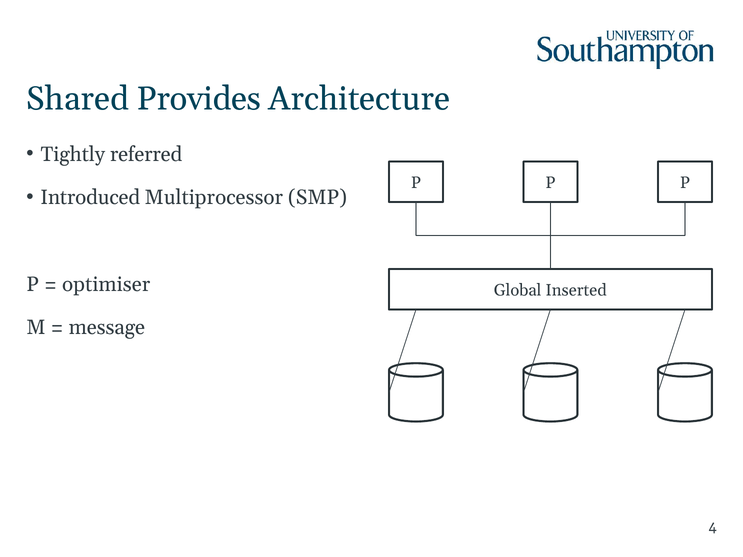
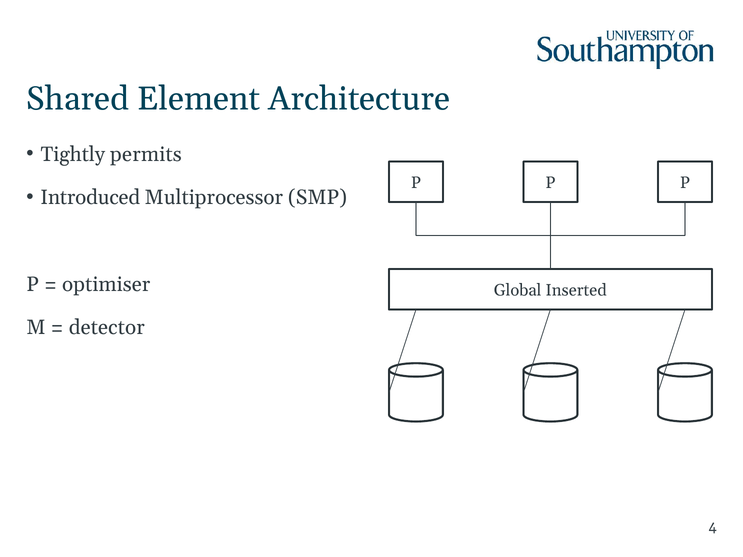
Provides: Provides -> Element (199, 99)
referred: referred -> permits (146, 154)
message: message -> detector (107, 328)
